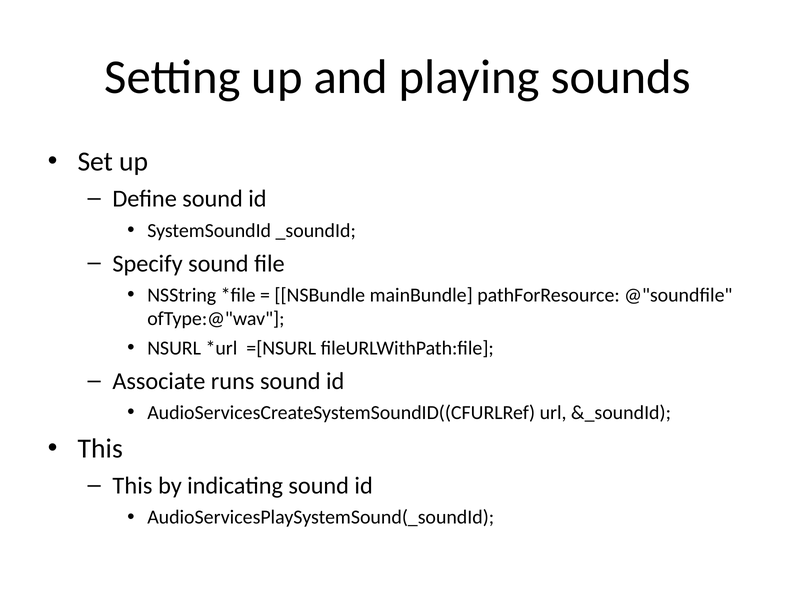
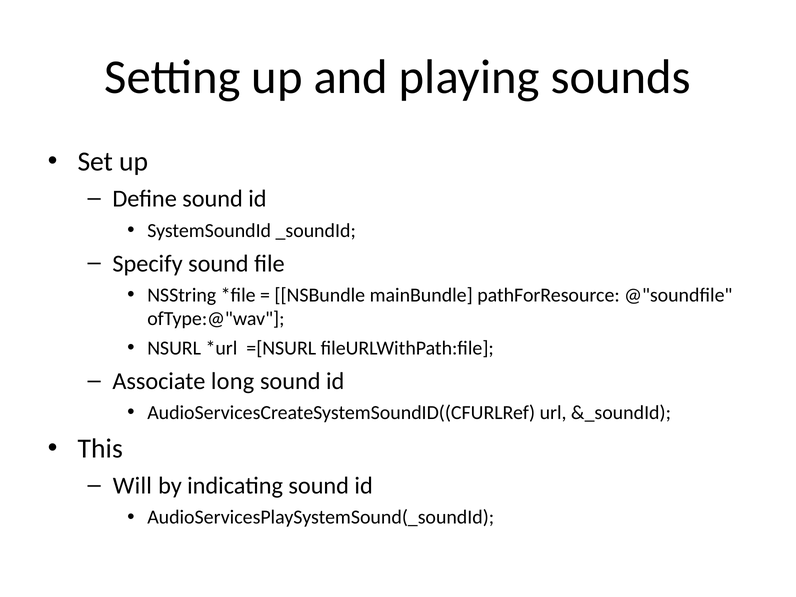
runs: runs -> long (233, 381)
This: This -> Will (132, 486)
